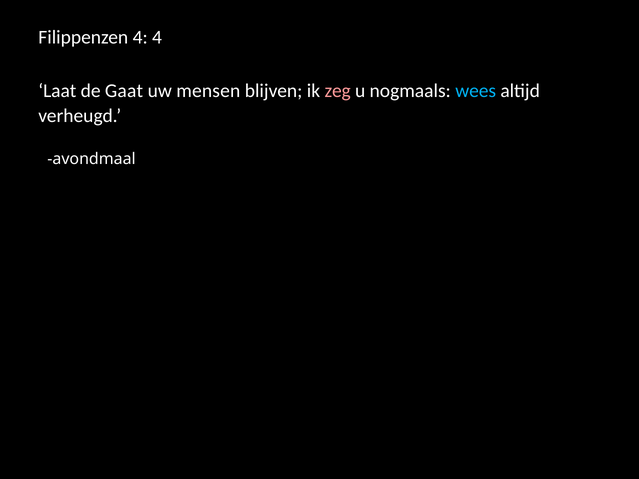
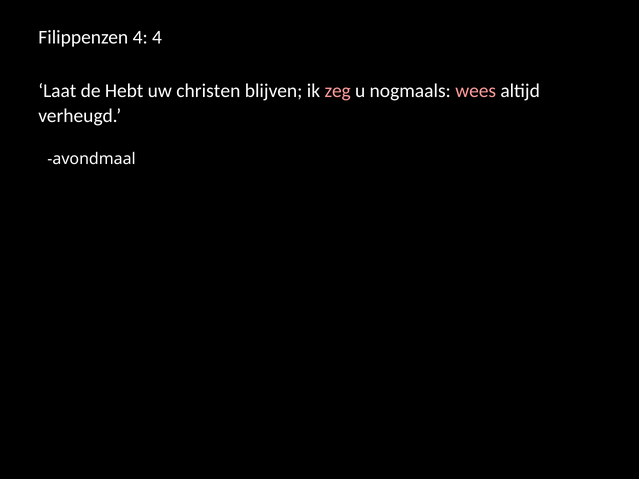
Gaat: Gaat -> Hebt (124, 91)
mensen: mensen -> christen (208, 91)
wees colour: light blue -> pink (476, 91)
